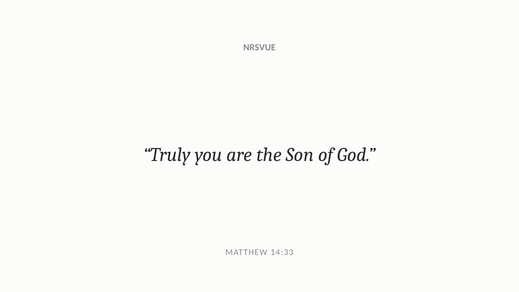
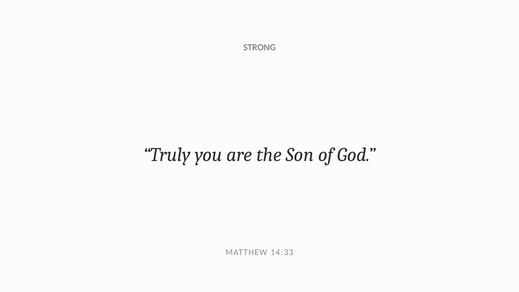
NRSVUE: NRSVUE -> STRONG (260, 47)
